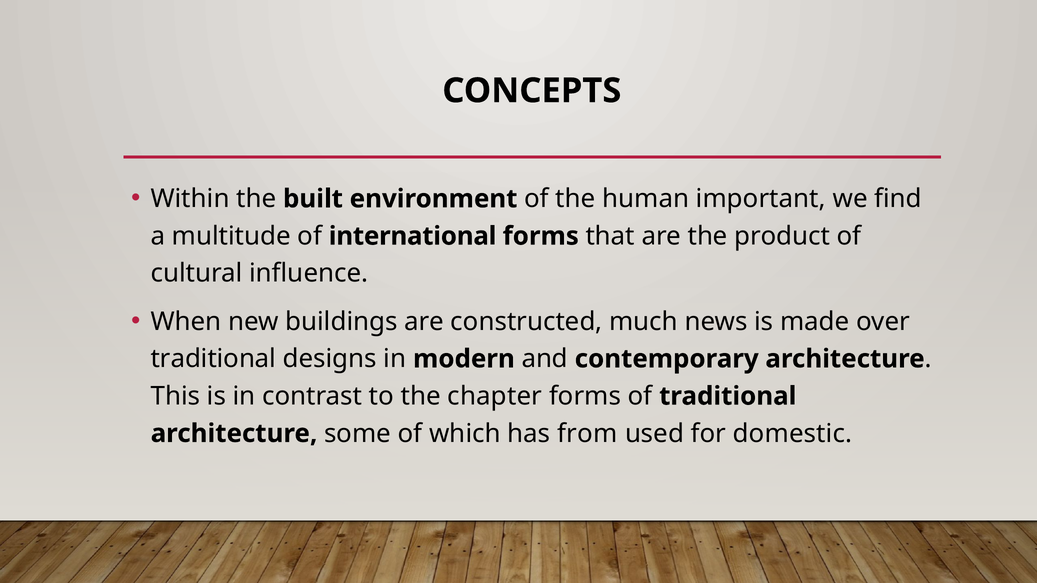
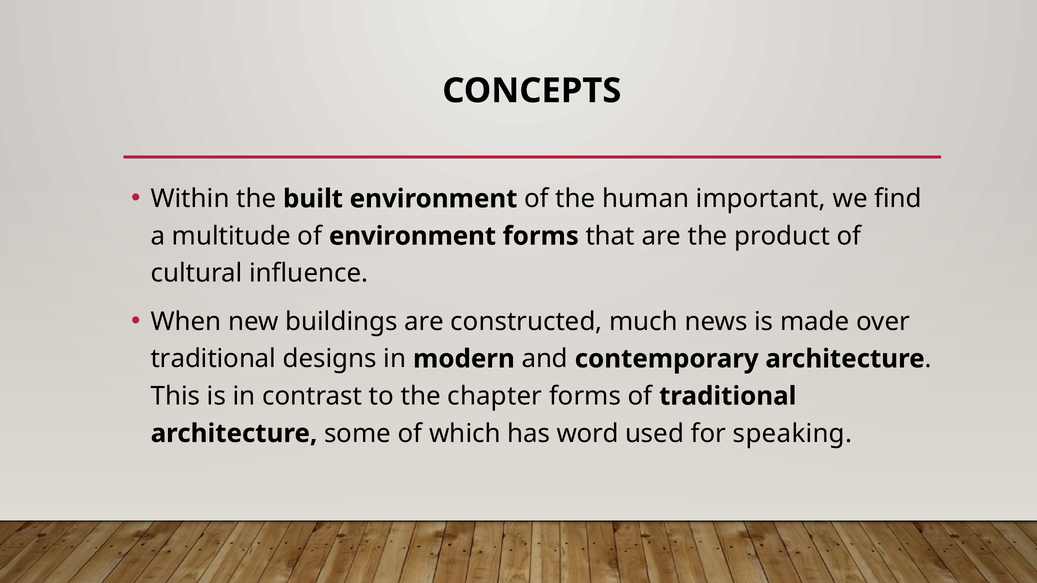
of international: international -> environment (412, 236)
from: from -> word (588, 434)
domestic: domestic -> speaking (792, 434)
